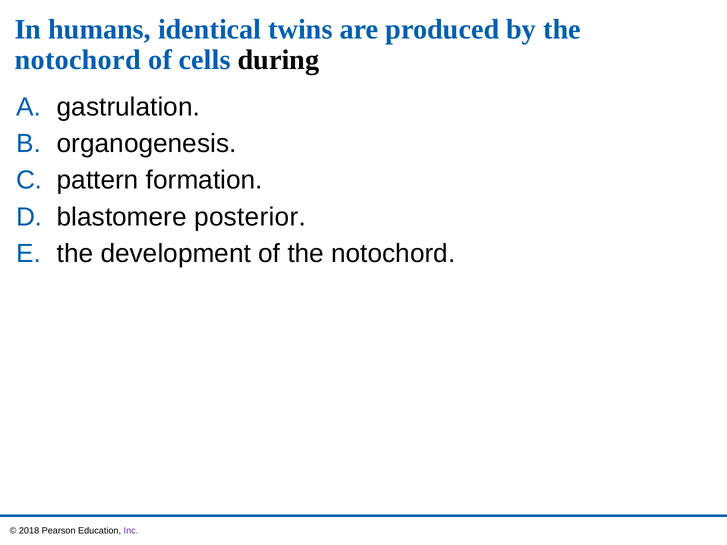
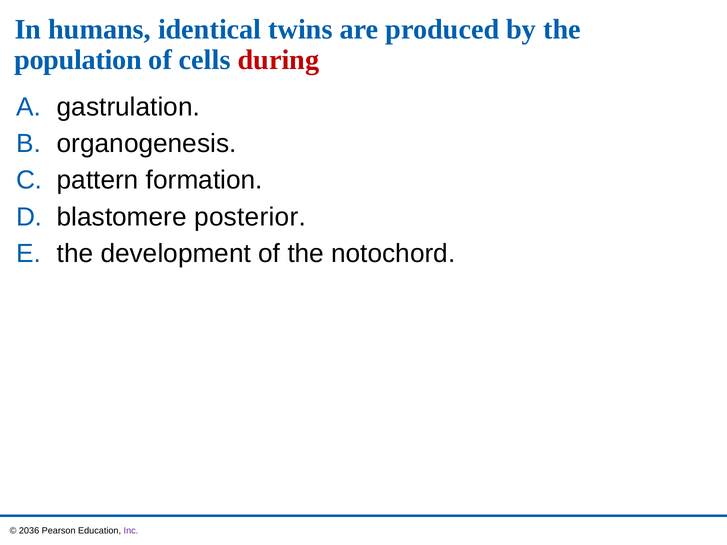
notochord: notochord -> population (78, 60)
during colour: black -> red (278, 60)
2018: 2018 -> 2036 (29, 531)
